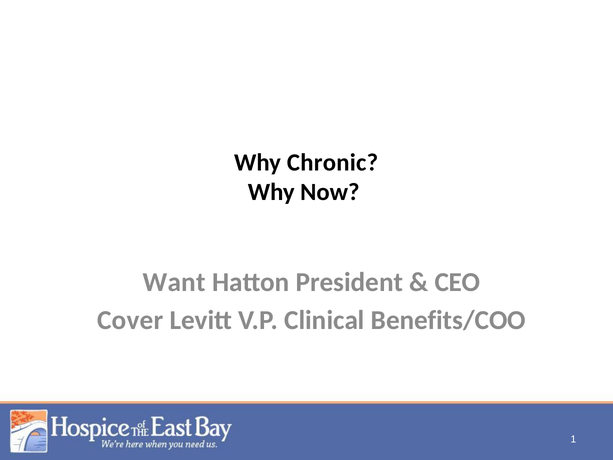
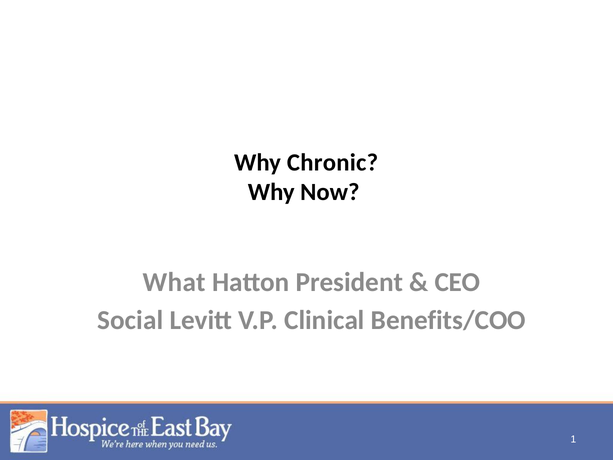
Want: Want -> What (174, 282)
Cover: Cover -> Social (130, 320)
